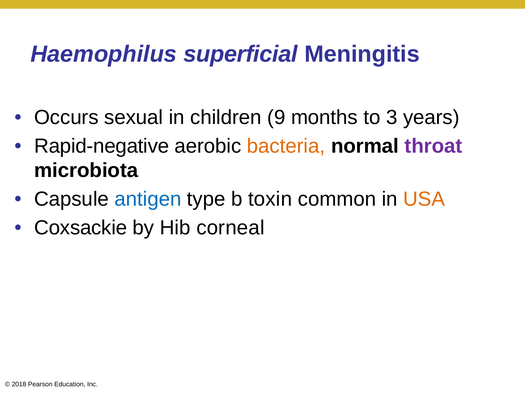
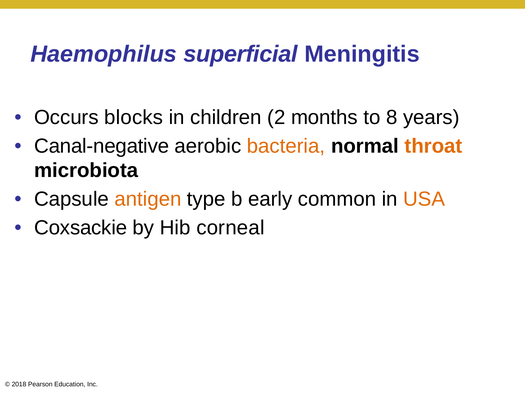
sexual: sexual -> blocks (134, 117)
9: 9 -> 2 (276, 117)
3: 3 -> 8 (392, 117)
Rapid-negative: Rapid-negative -> Canal-negative (102, 146)
throat colour: purple -> orange (433, 146)
antigen colour: blue -> orange (148, 199)
toxin: toxin -> early (270, 199)
